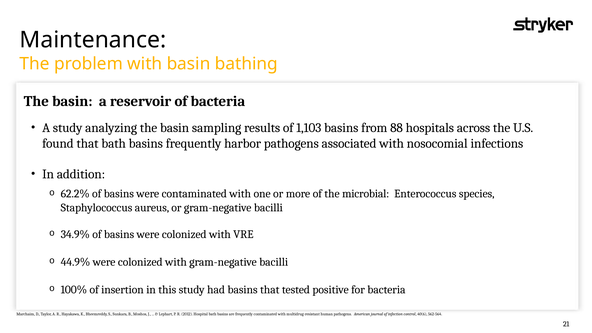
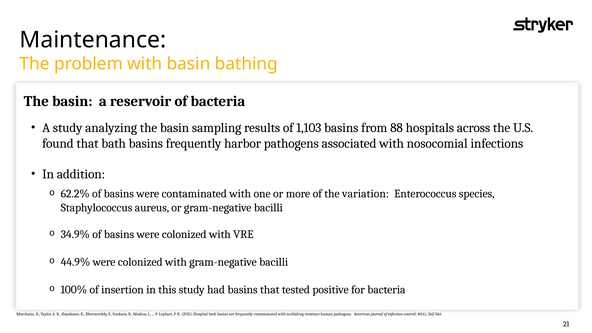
microbial: microbial -> variation (366, 194)
